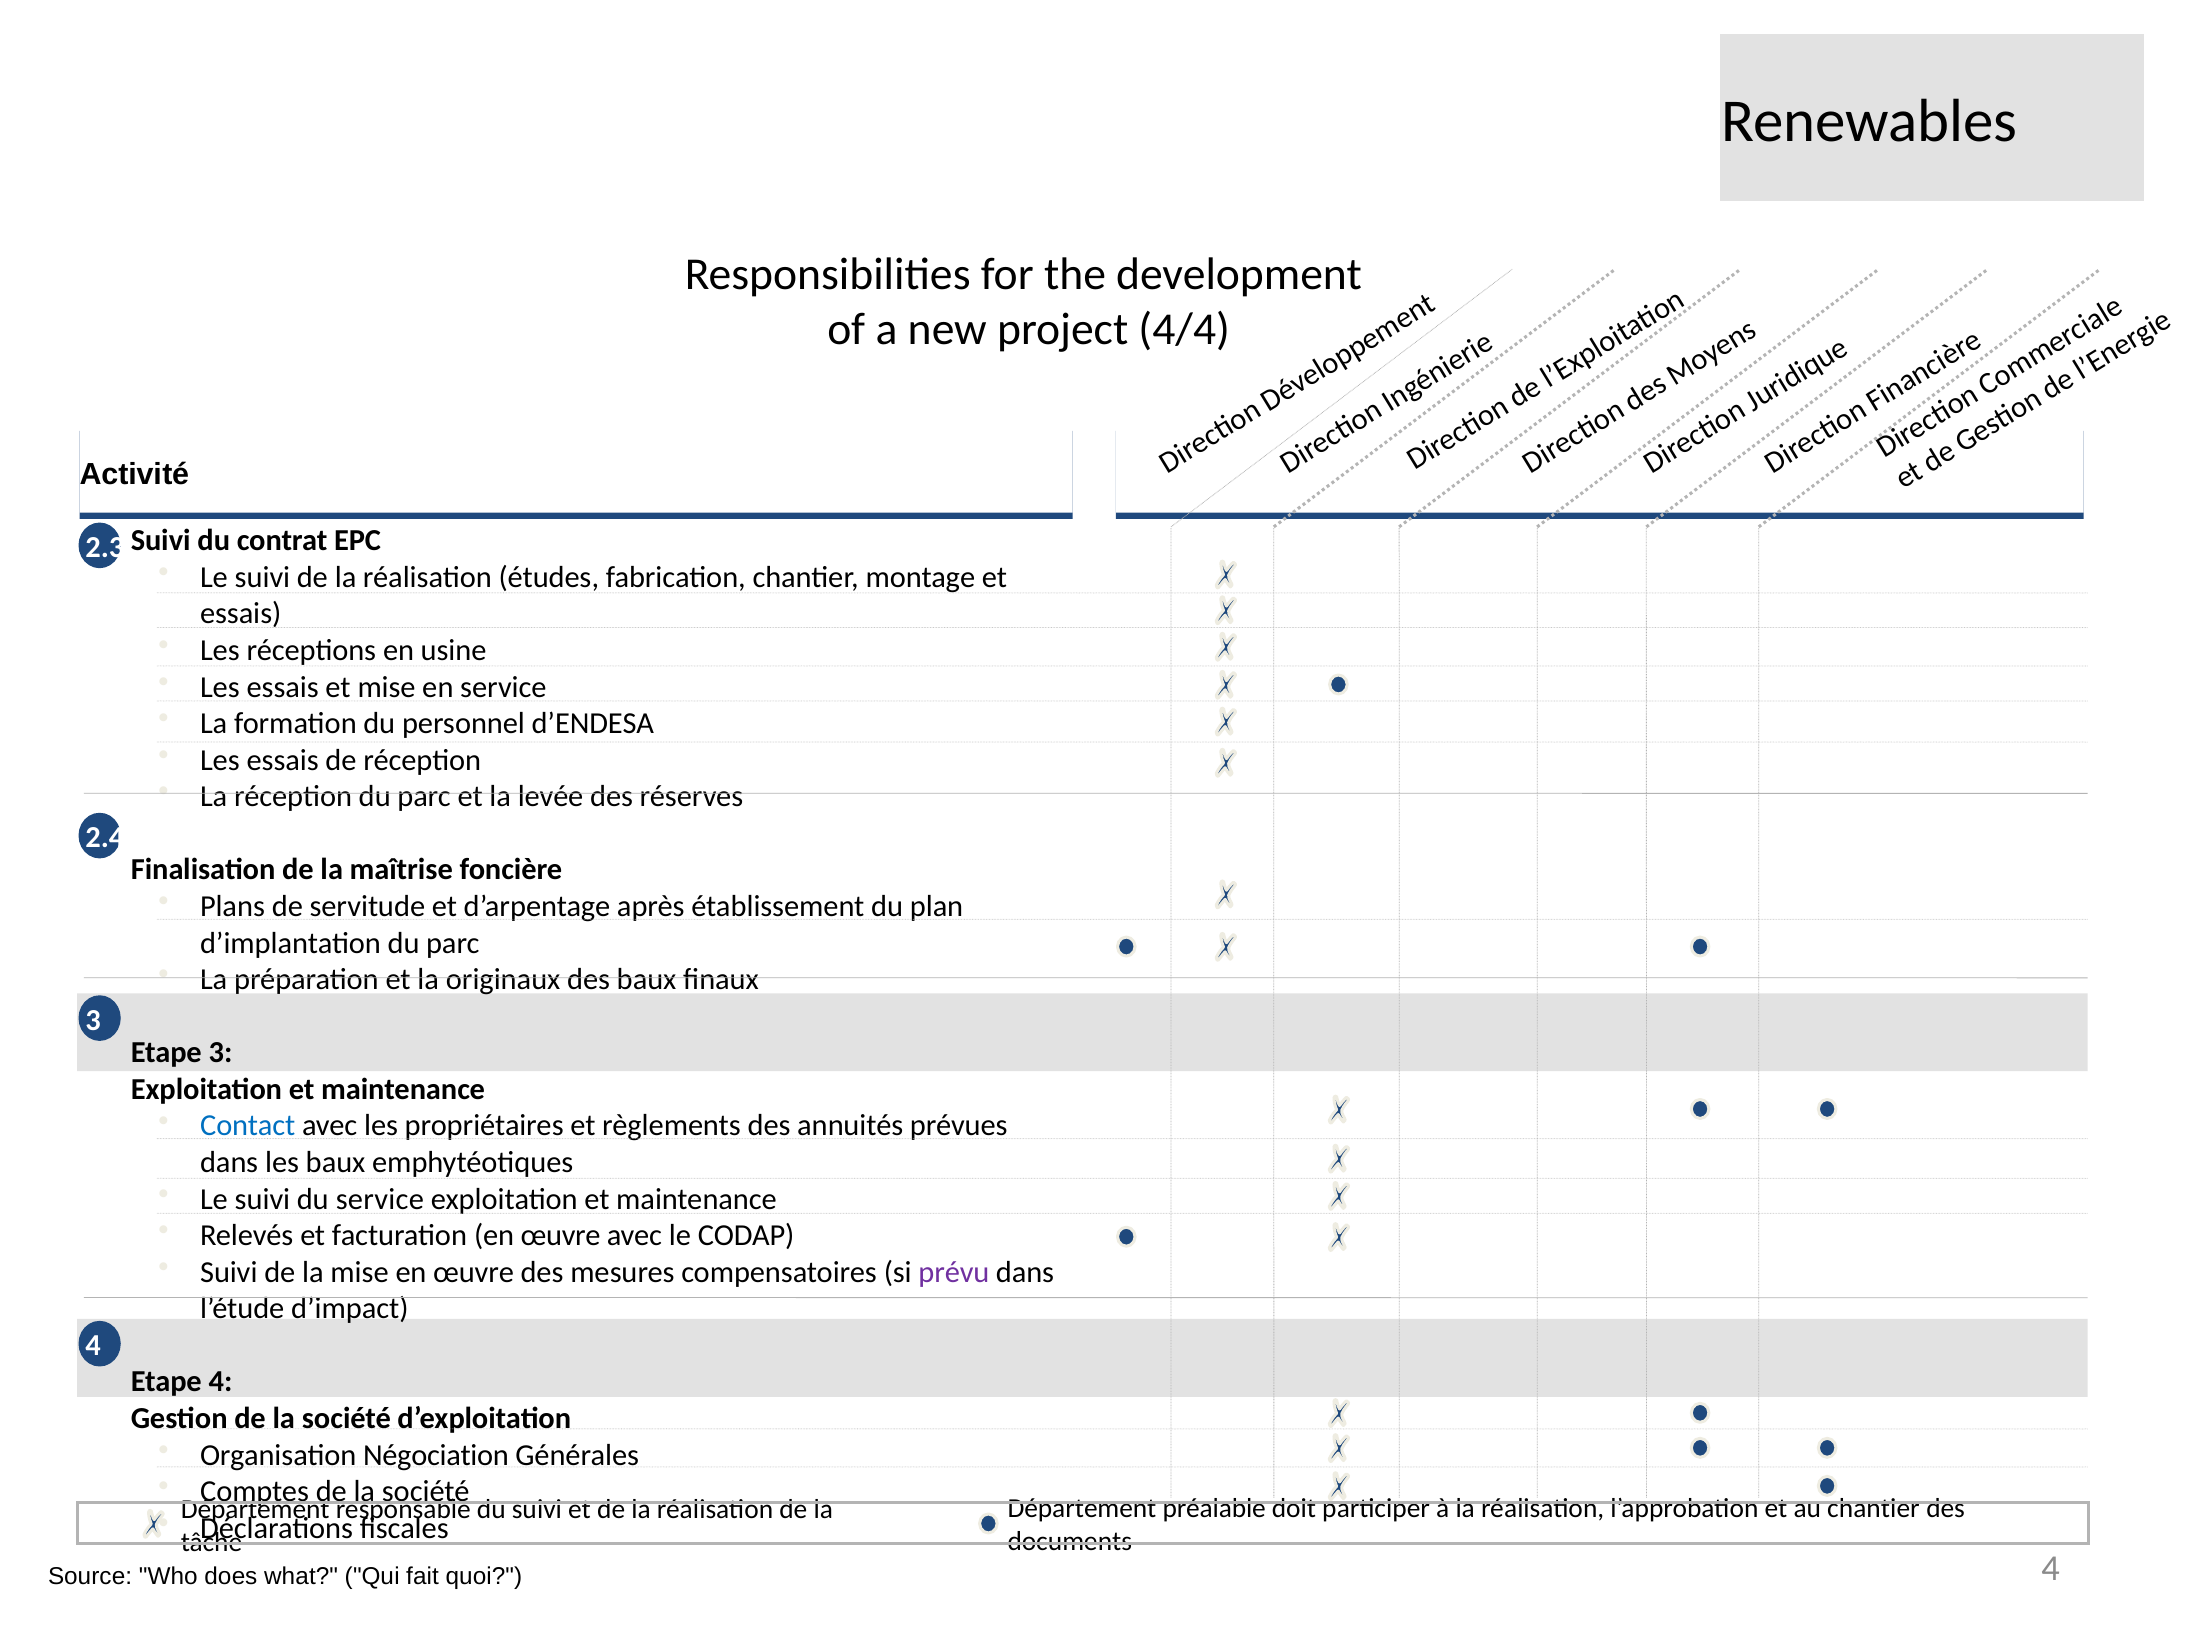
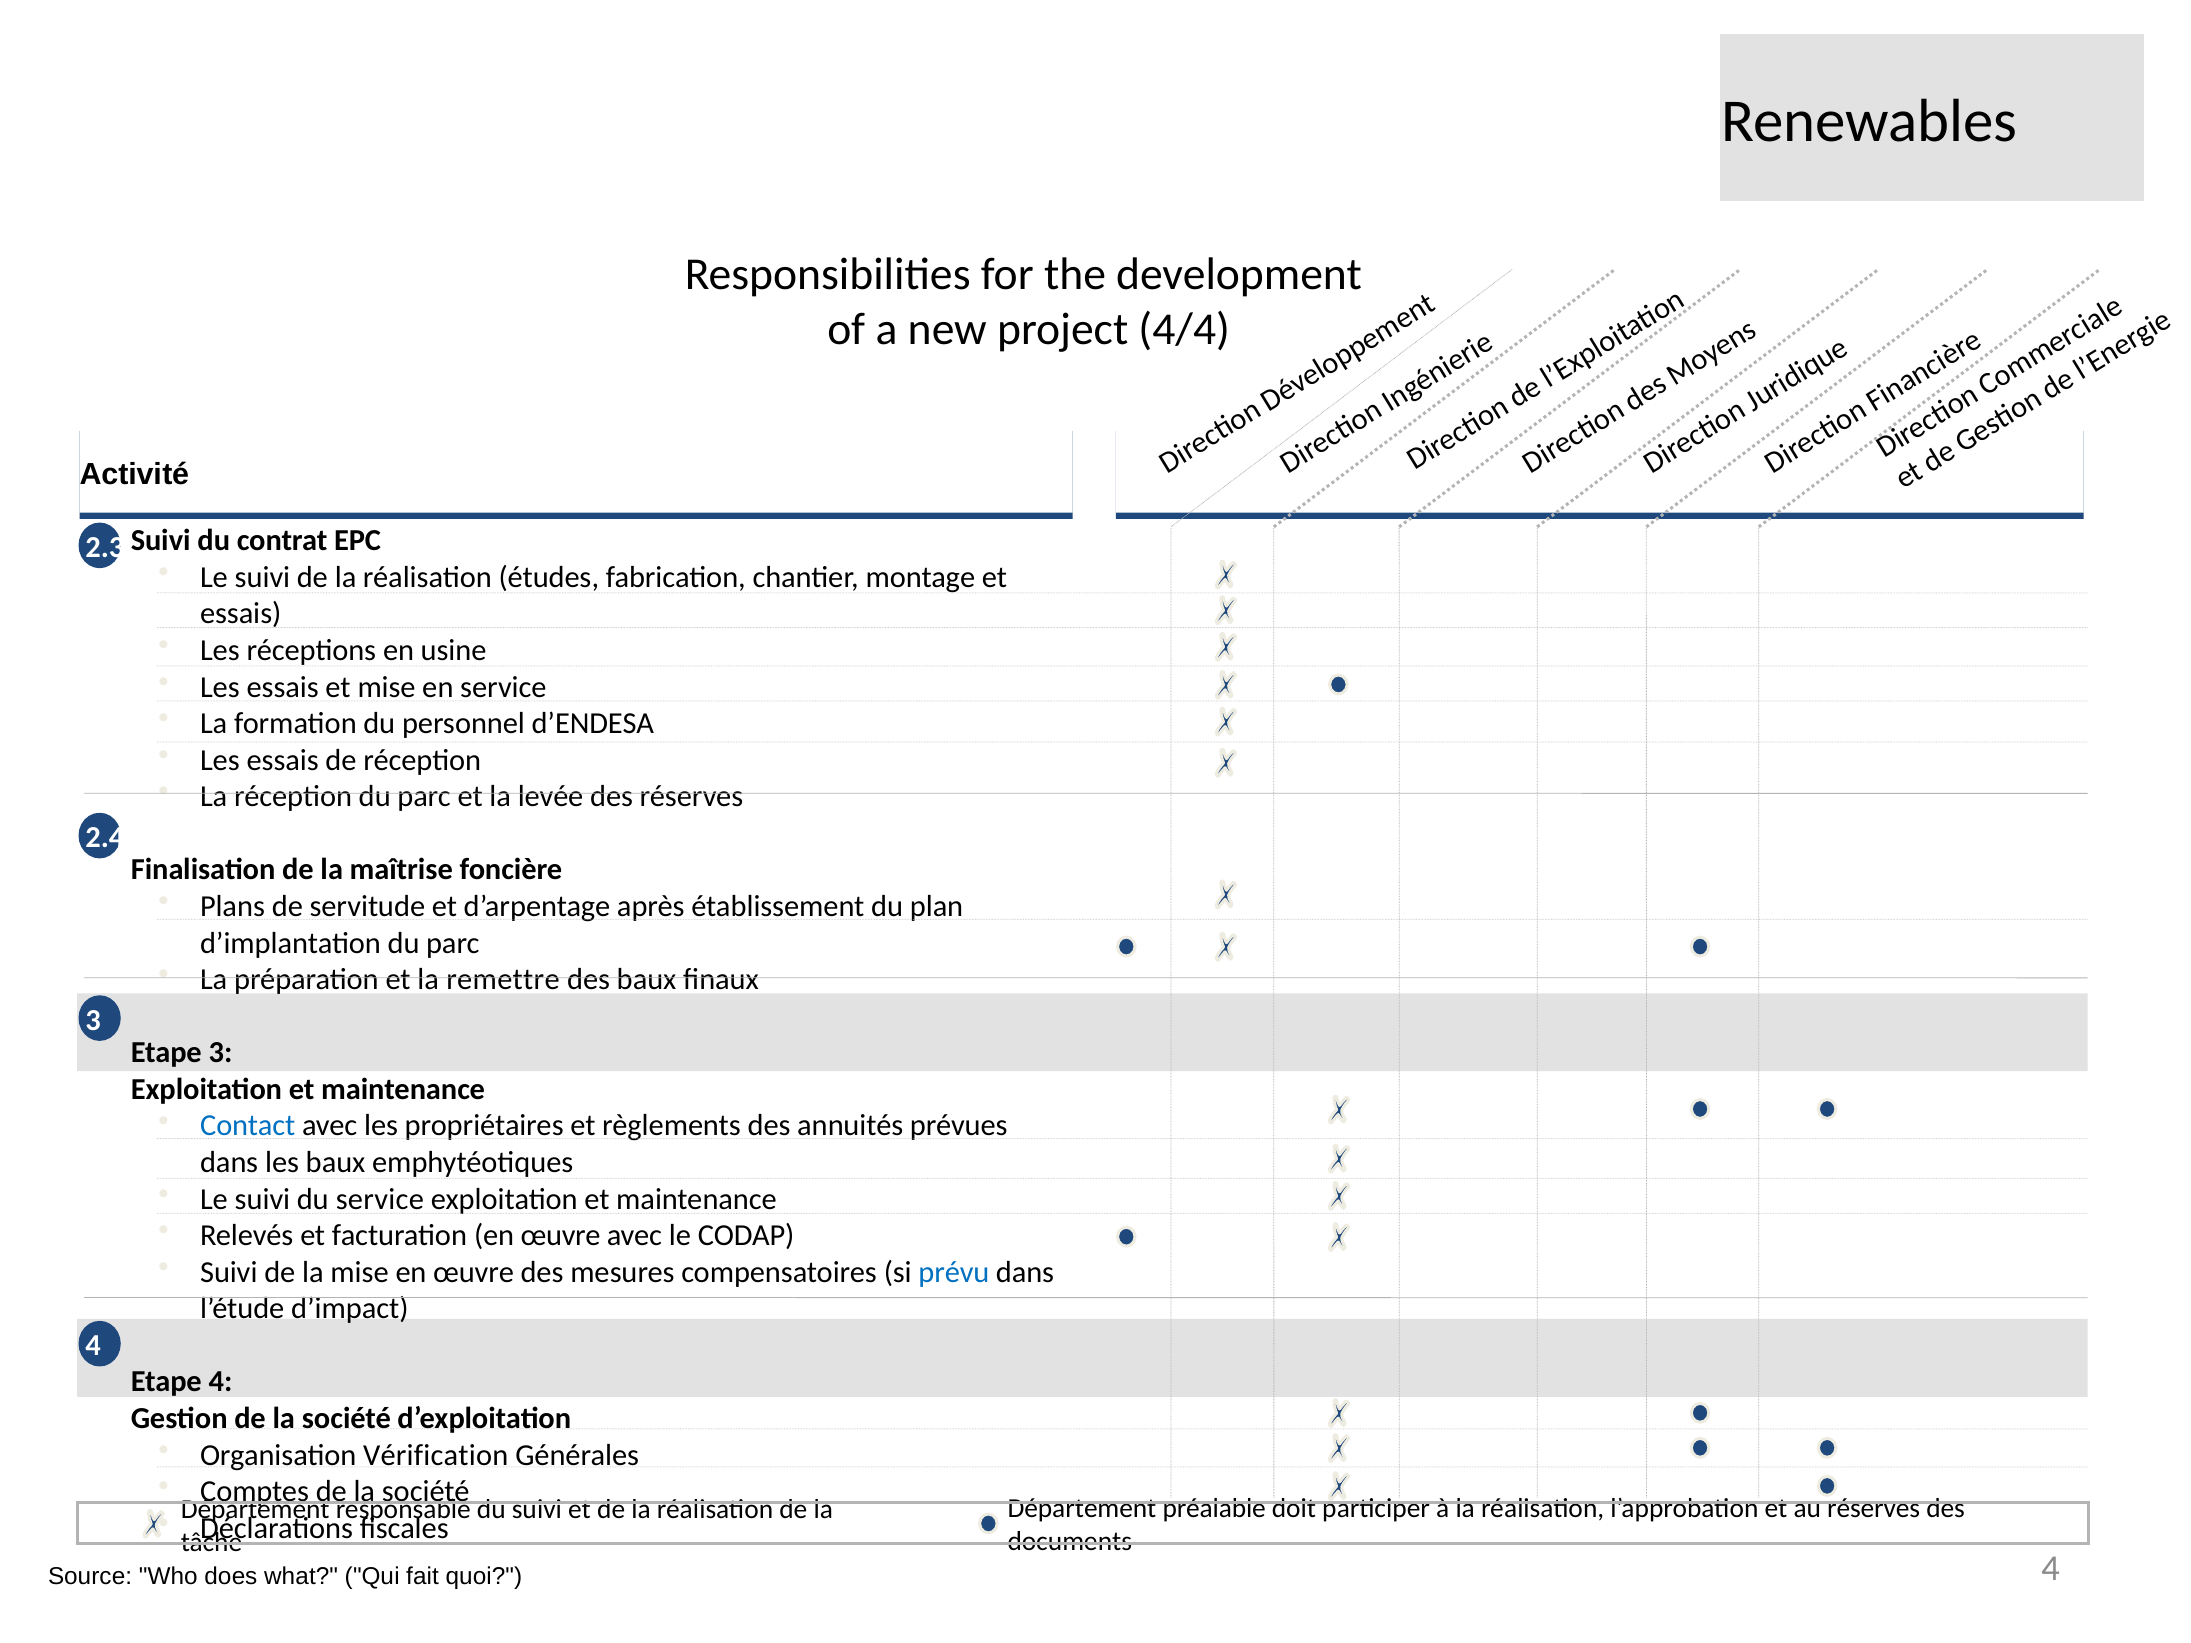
originaux: originaux -> remettre (503, 980)
prévu colour: purple -> blue (954, 1272)
Négociation: Négociation -> Vérification (436, 1455)
au chantier: chantier -> réserves (1874, 1509)
